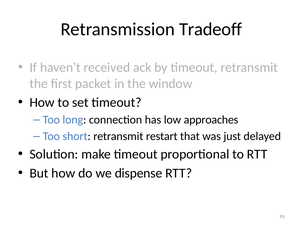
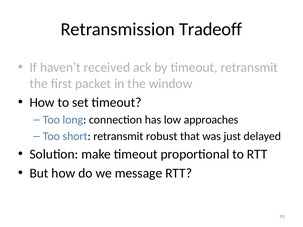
restart: restart -> robust (162, 136)
dispense: dispense -> message (139, 173)
